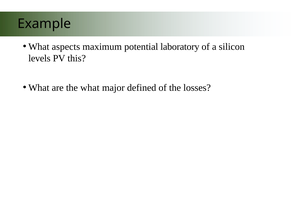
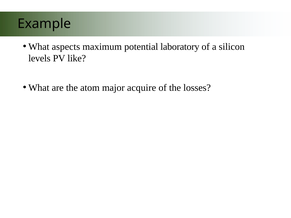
this: this -> like (77, 58)
the what: what -> atom (90, 88)
defined: defined -> acquire (142, 88)
